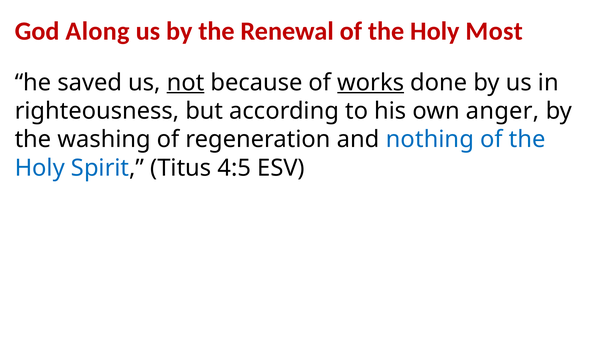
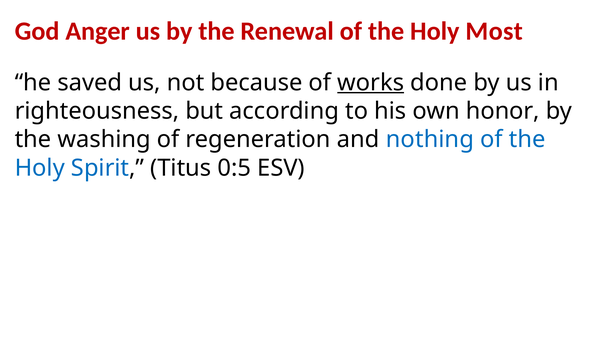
Along: Along -> Anger (98, 31)
not underline: present -> none (186, 83)
anger: anger -> honor (503, 111)
4:5: 4:5 -> 0:5 (234, 168)
